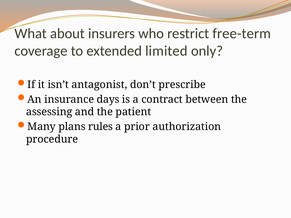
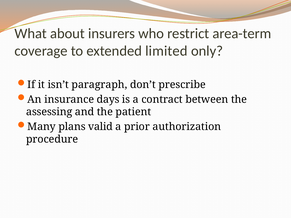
free-term: free-term -> area-term (242, 34)
antagonist: antagonist -> paragraph (99, 85)
rules: rules -> valid (101, 127)
